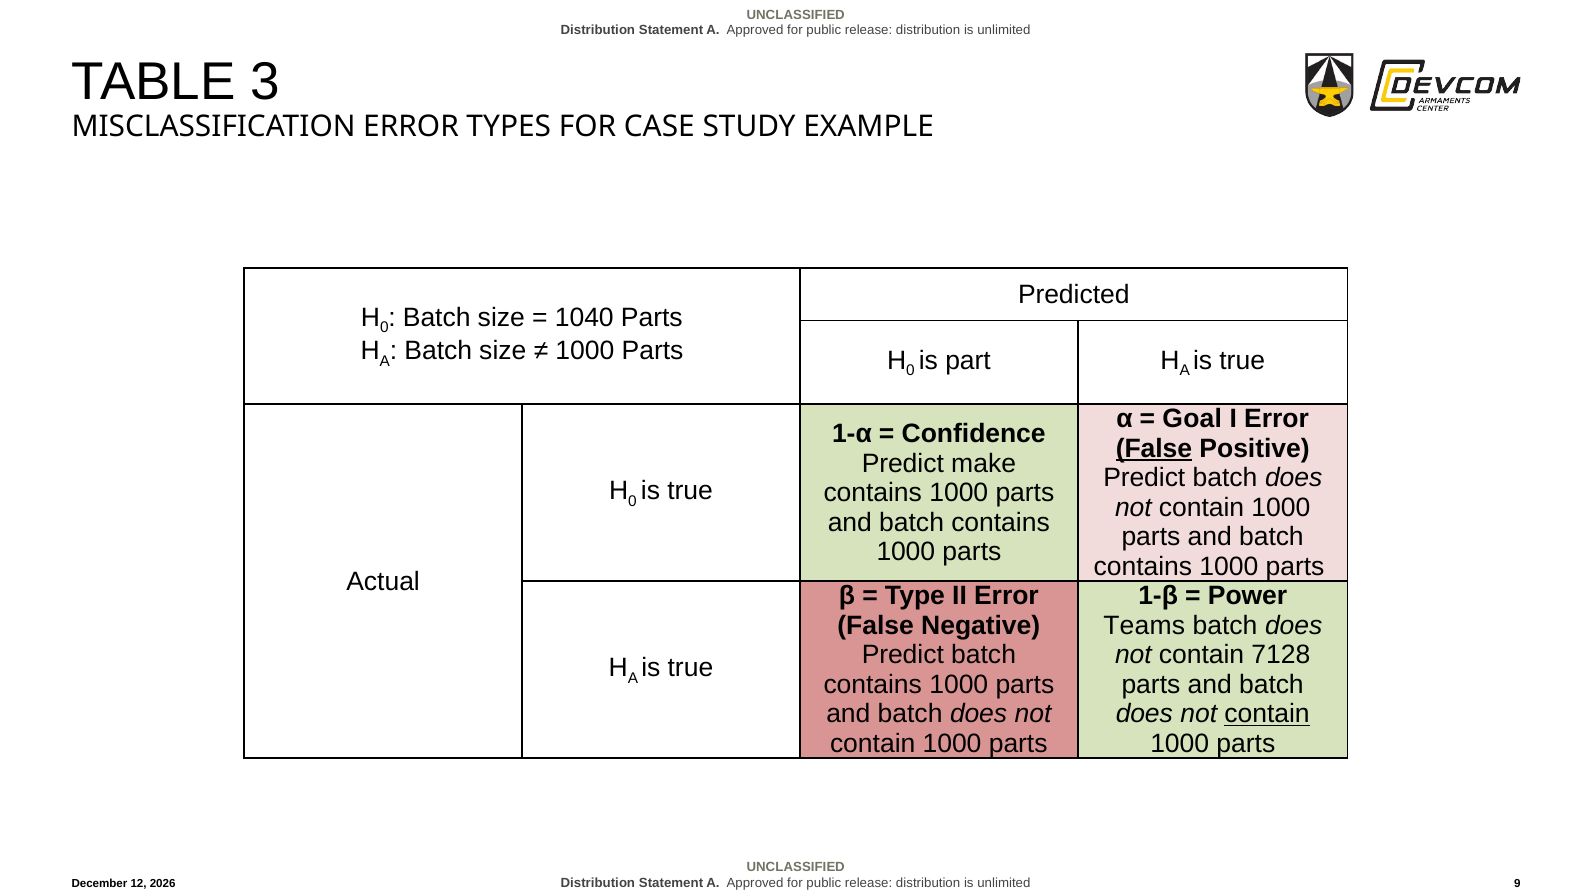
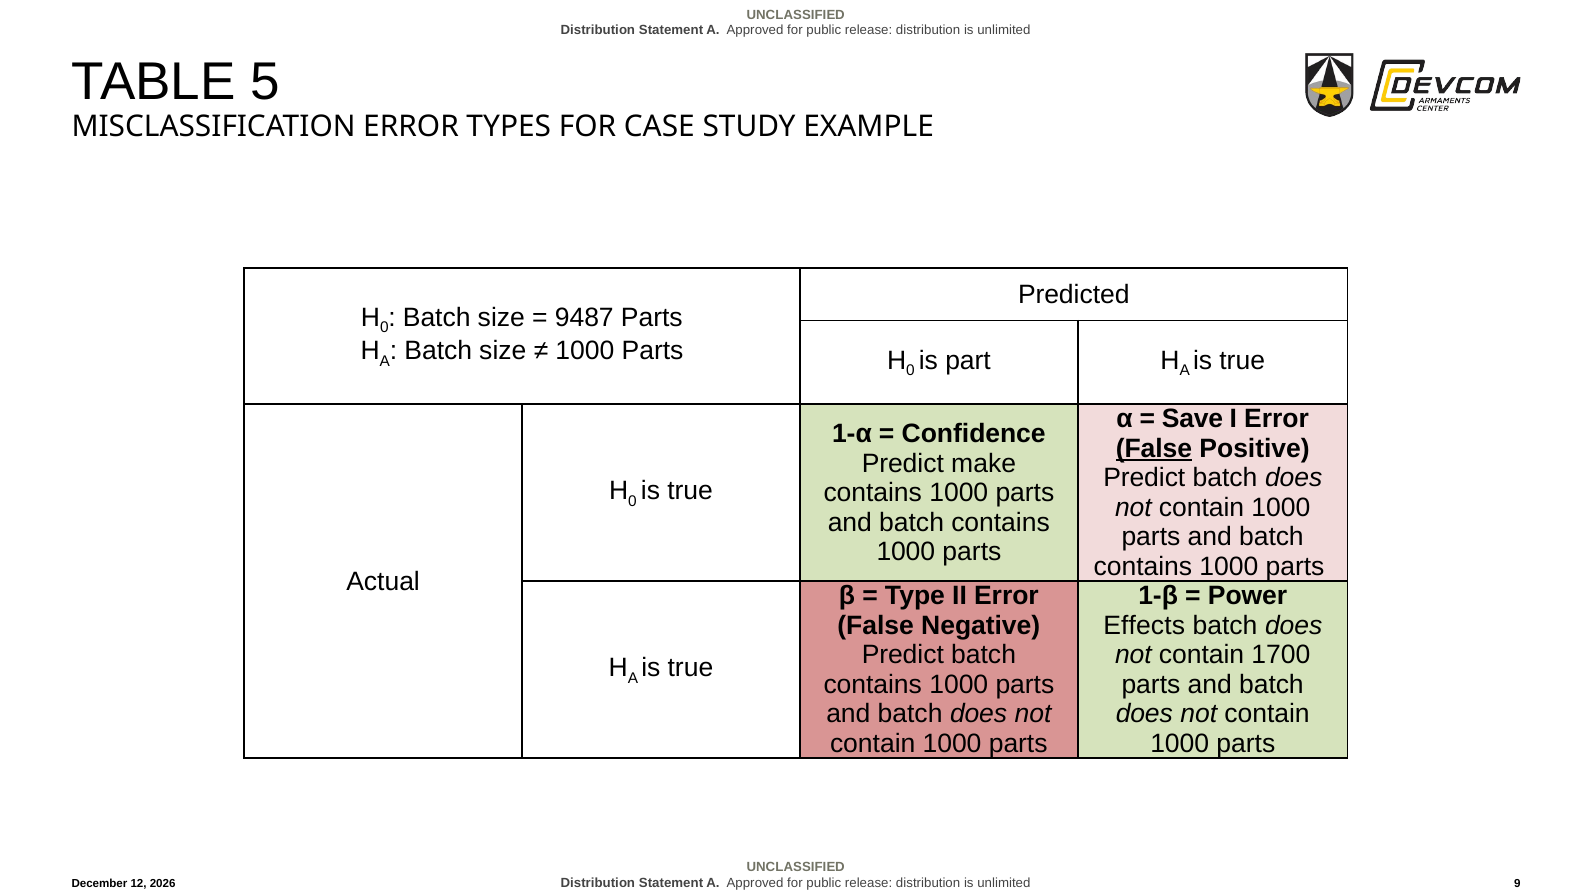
3: 3 -> 5 (265, 82)
1040: 1040 -> 9487 (584, 317)
Goal: Goal -> Save (1193, 419)
Teams: Teams -> Effects (1144, 625)
7128: 7128 -> 1700 (1281, 655)
contain underline: present -> none (1267, 714)
